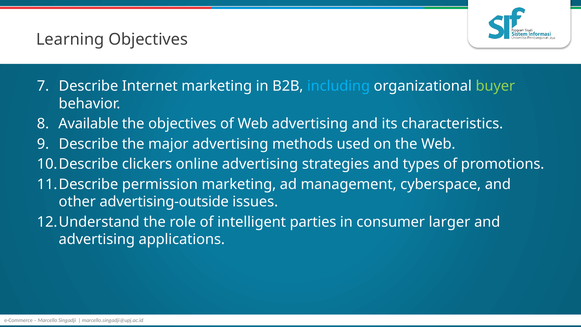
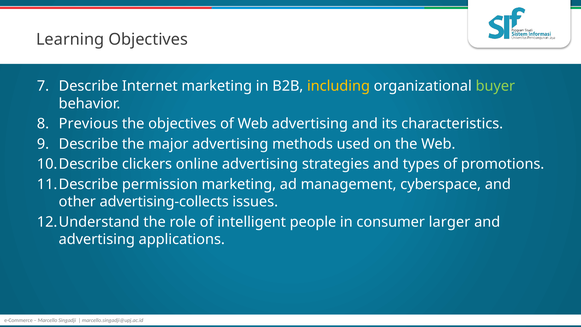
including colour: light blue -> yellow (338, 86)
Available: Available -> Previous (88, 124)
advertising-outside: advertising-outside -> advertising-collects (164, 202)
parties: parties -> people (313, 222)
